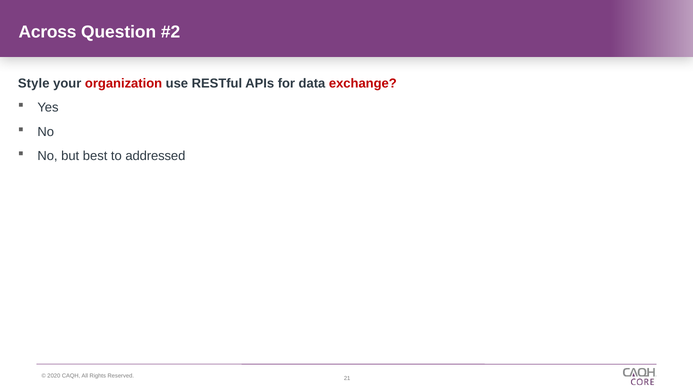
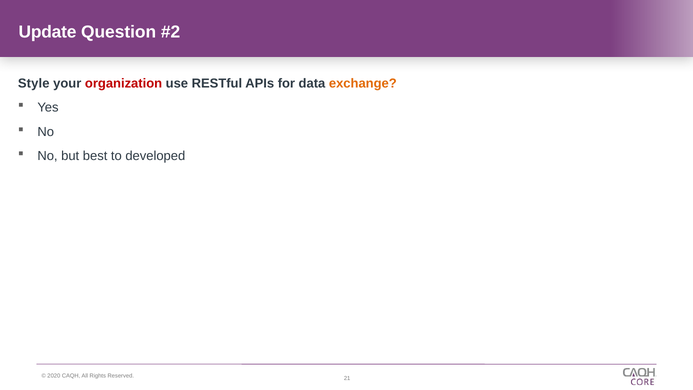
Across: Across -> Update (48, 32)
exchange colour: red -> orange (363, 83)
addressed: addressed -> developed (155, 156)
